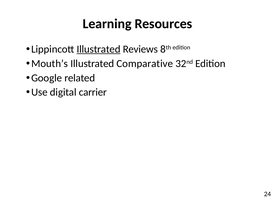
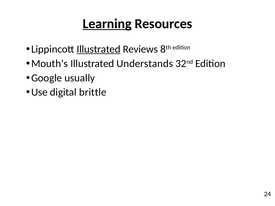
Learning underline: none -> present (107, 24)
Comparative: Comparative -> Understands (145, 64)
related: related -> usually (80, 78)
carrier: carrier -> brittle (93, 92)
